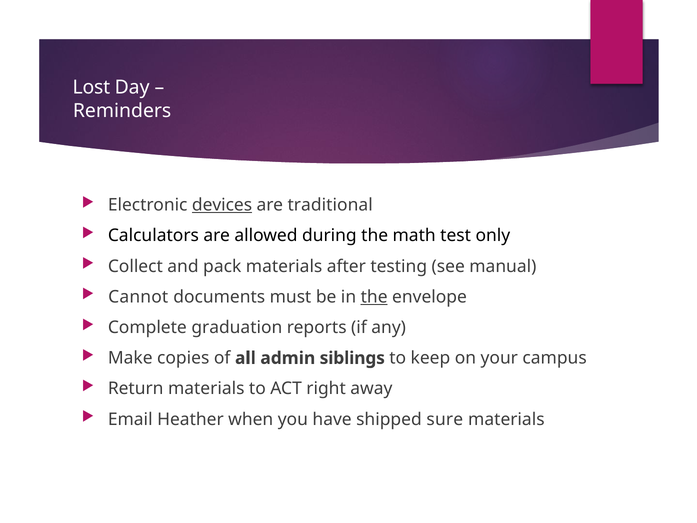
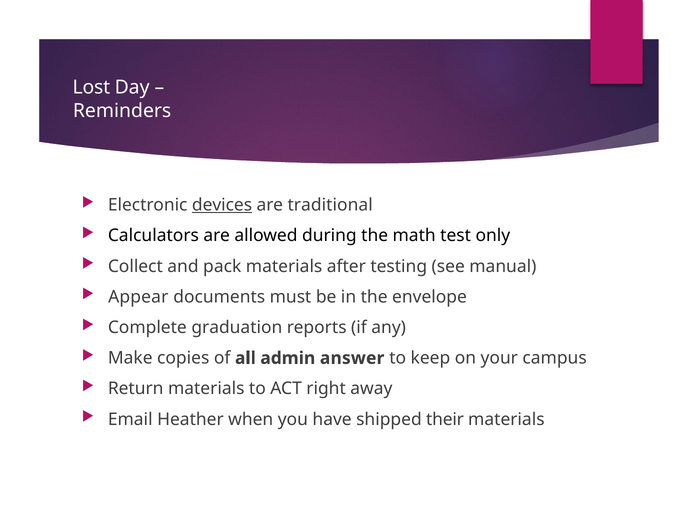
Cannot: Cannot -> Appear (138, 297)
the underline: present -> none (374, 297)
siblings: siblings -> answer (352, 358)
sure: sure -> their (445, 419)
